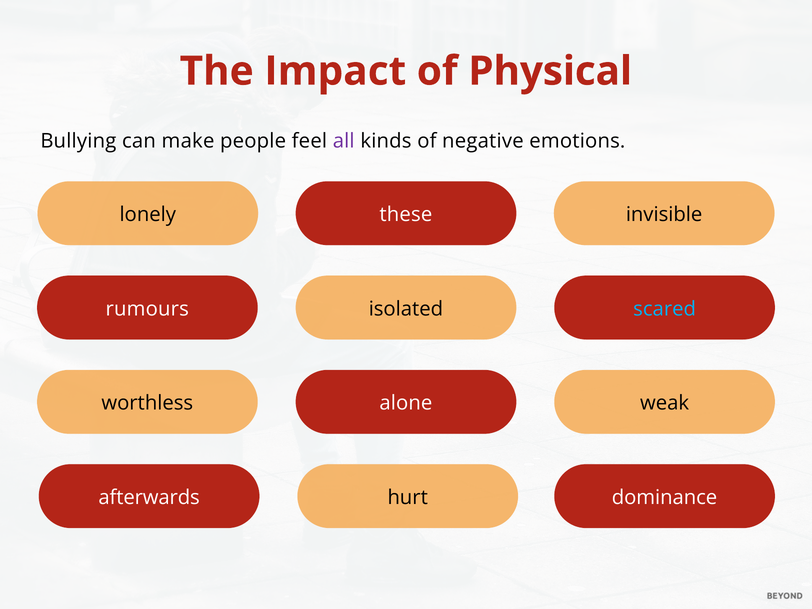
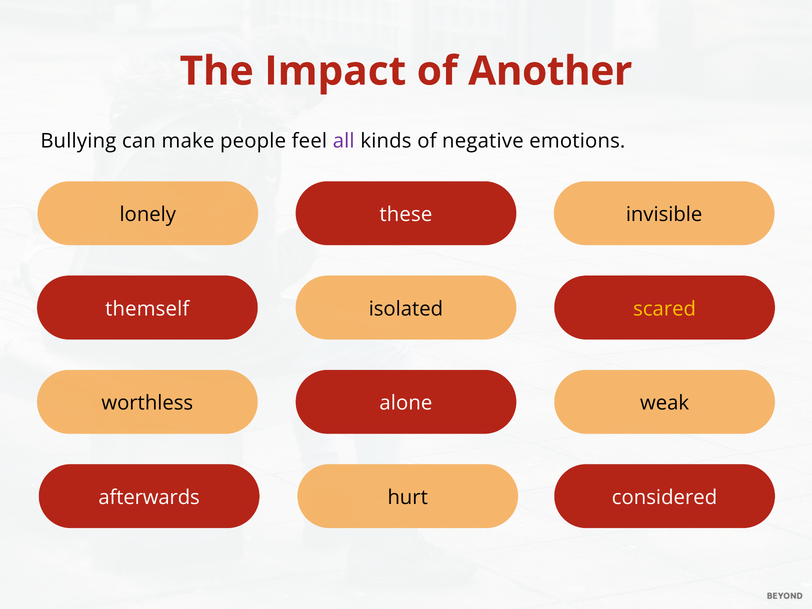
Physical: Physical -> Another (550, 71)
rumours: rumours -> themself (147, 309)
scared colour: light blue -> yellow (665, 309)
dominance: dominance -> considered (664, 498)
